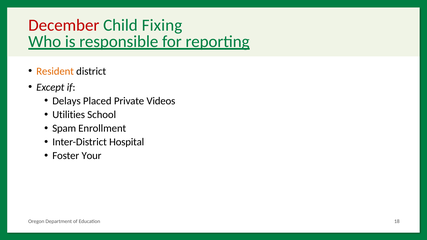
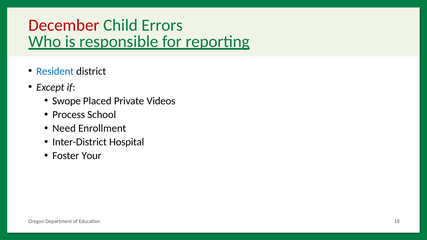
Fixing: Fixing -> Errors (162, 25)
Resident colour: orange -> blue (55, 71)
Delays: Delays -> Swope (67, 101)
Utilities: Utilities -> Process (69, 115)
Spam: Spam -> Need (64, 128)
